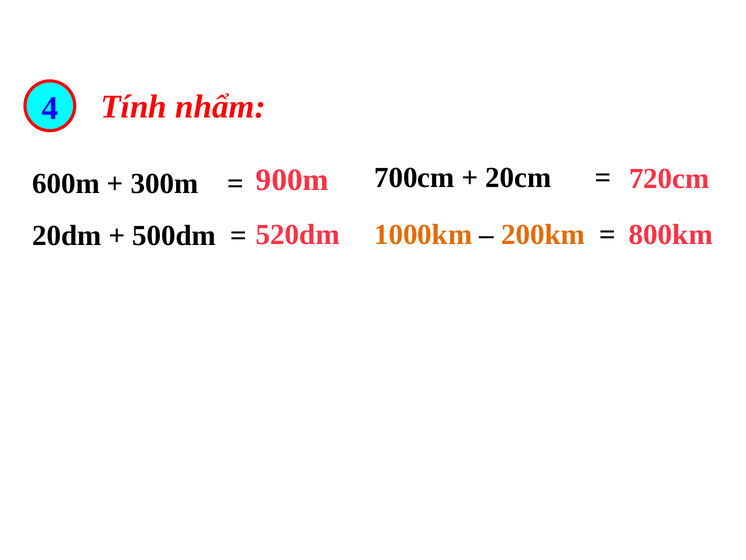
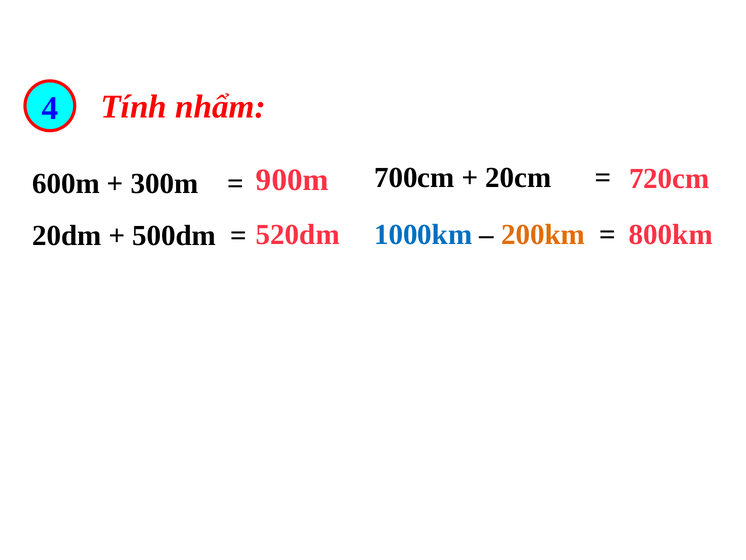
1000km colour: orange -> blue (423, 234)
